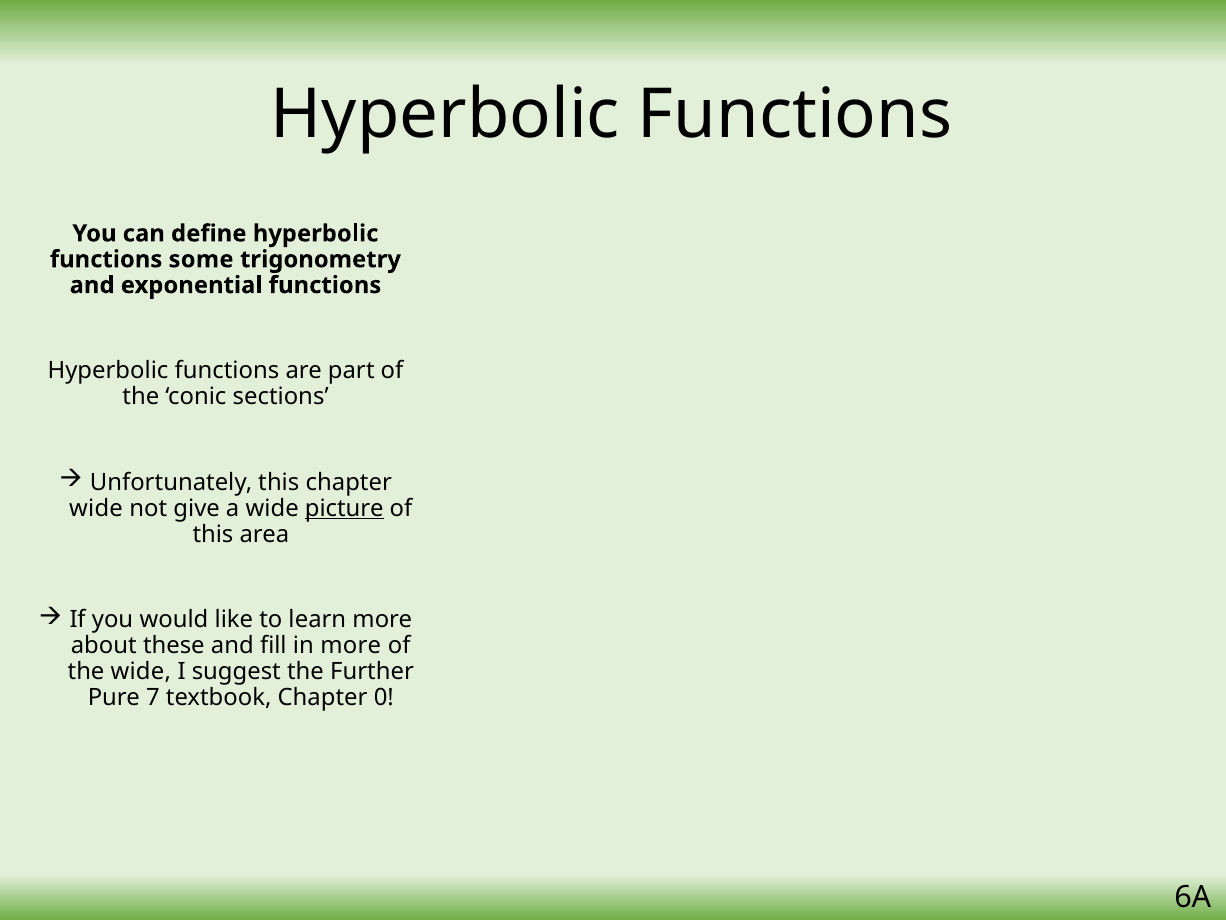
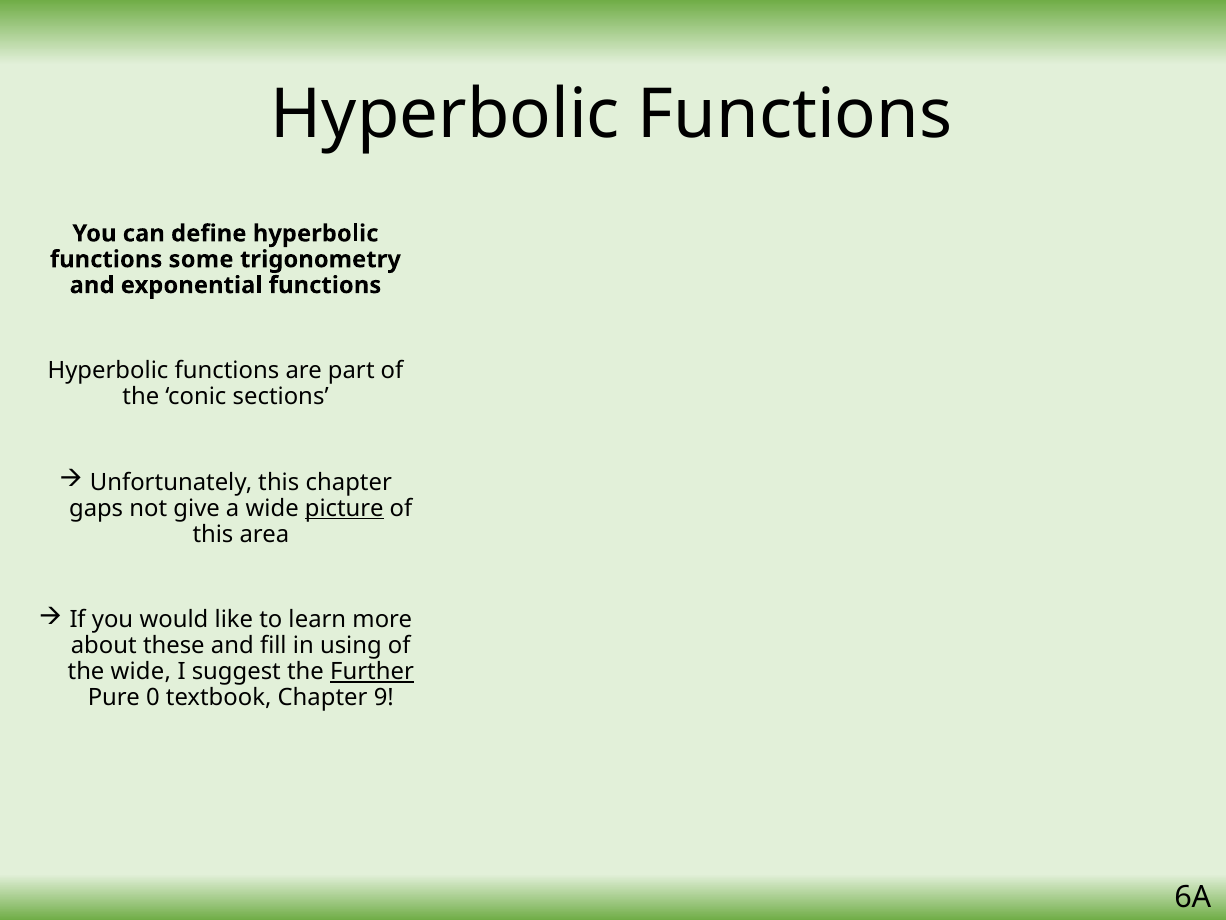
wide: wide -> gaps (96, 508)
in more: more -> using (351, 645)
Further underline: none -> present (372, 671)
7: 7 -> 0 (153, 697)
0: 0 -> 9 (384, 697)
